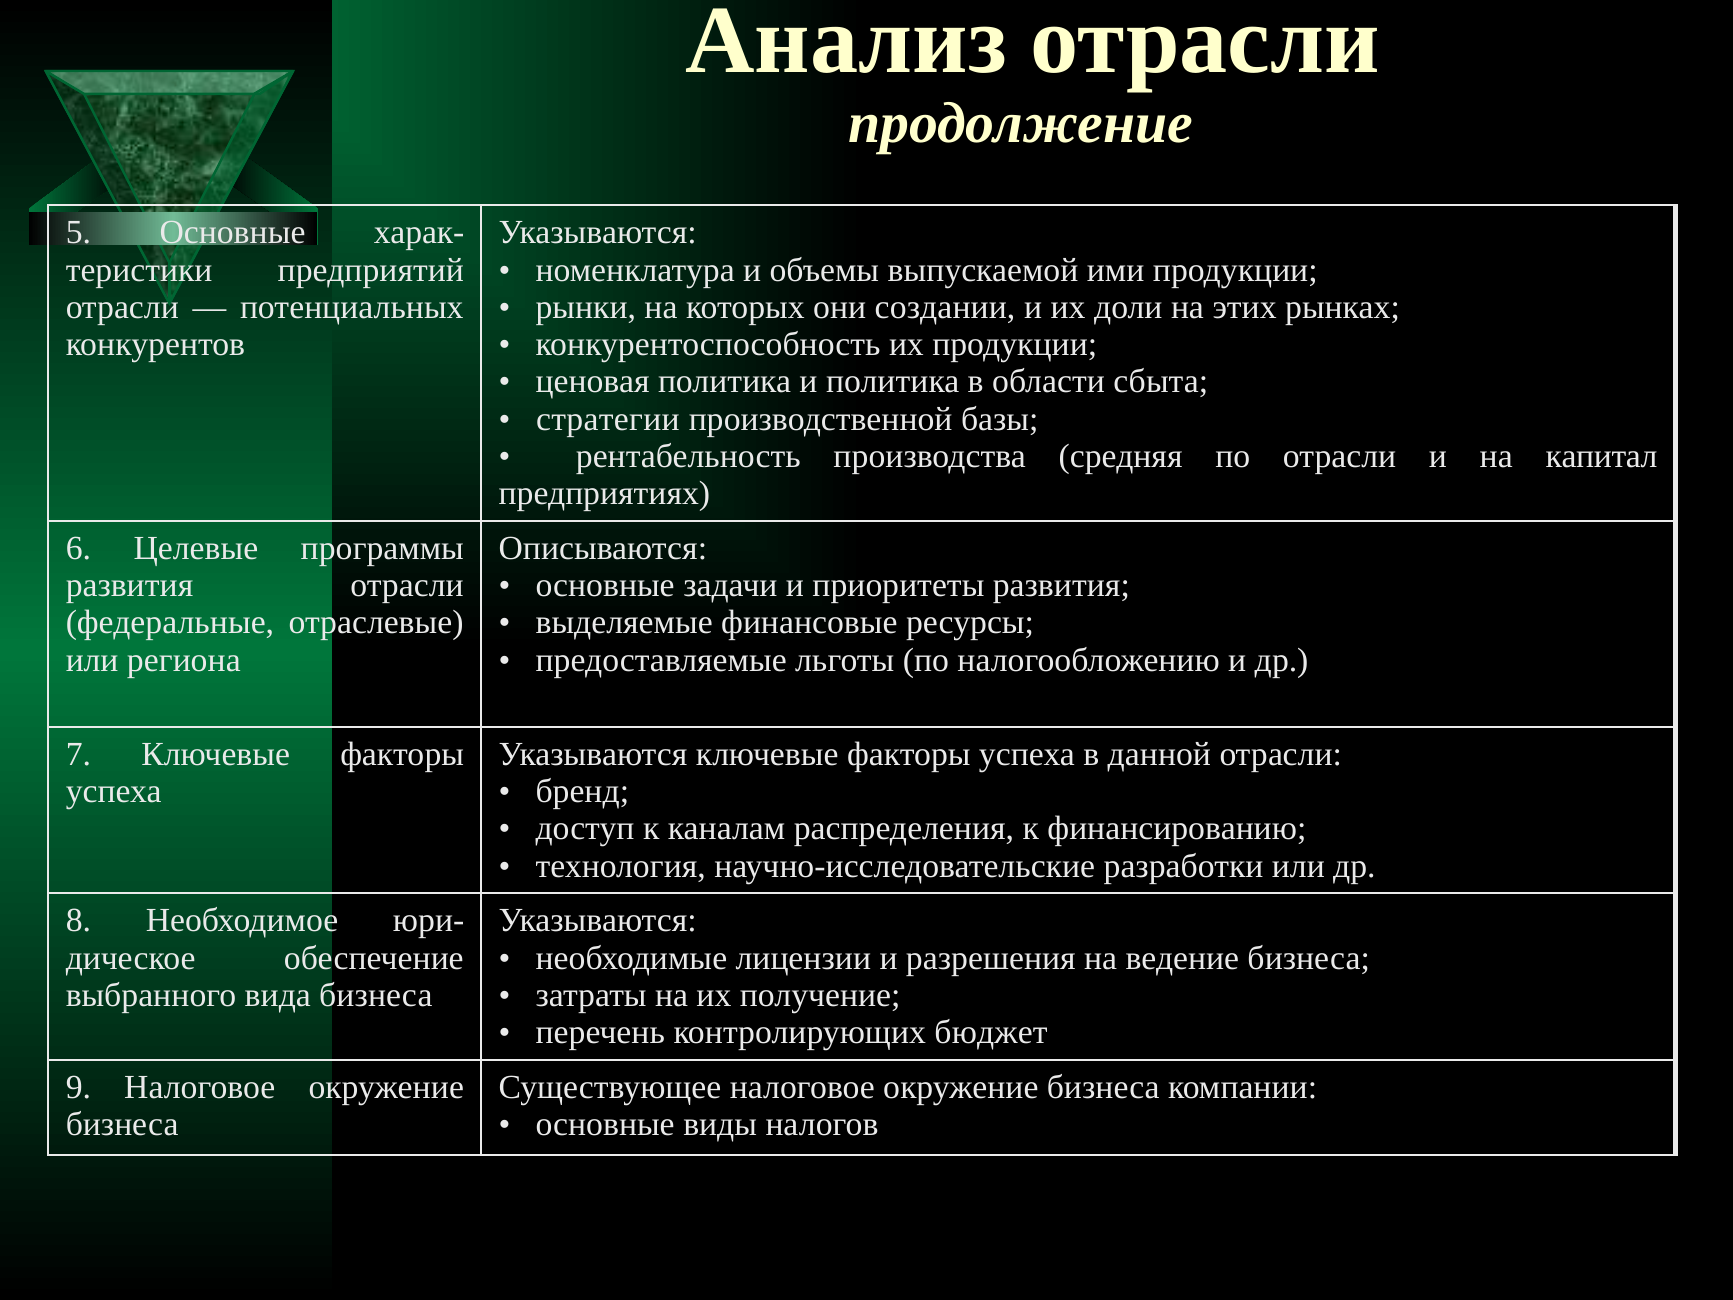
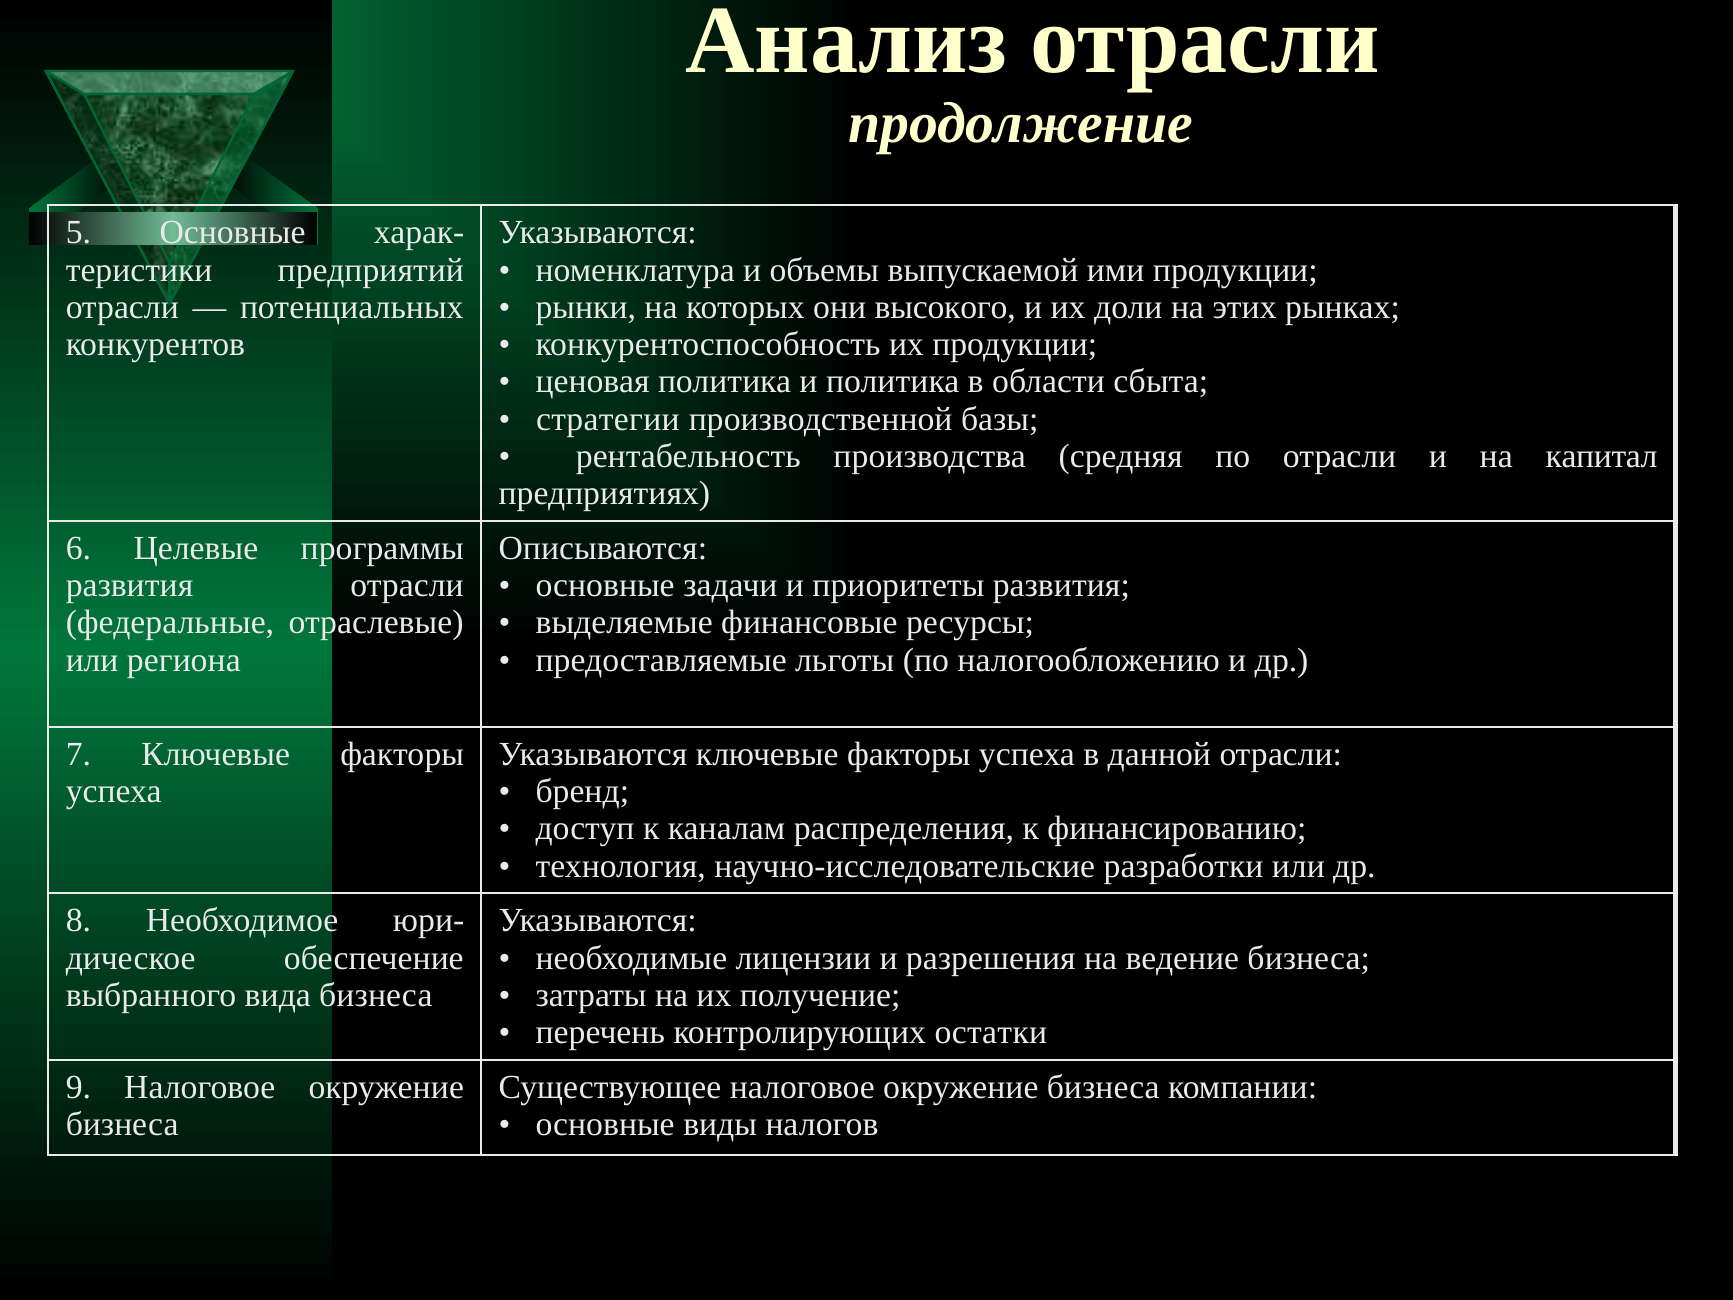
создании: создании -> высокого (945, 307)
бюджет: бюджет -> остатки (991, 1032)
